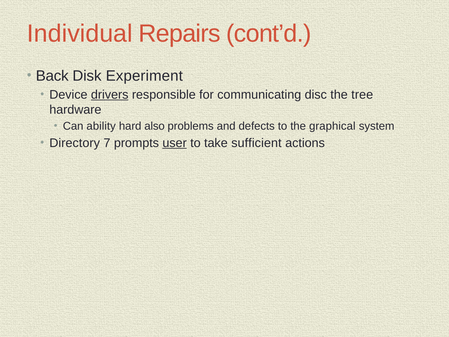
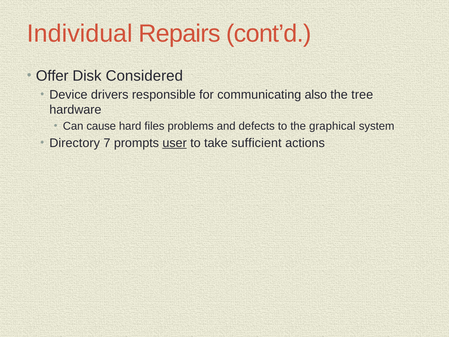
Back: Back -> Offer (52, 76)
Experiment: Experiment -> Considered (144, 76)
drivers underline: present -> none (110, 95)
disc: disc -> also (316, 95)
ability: ability -> cause (101, 126)
also: also -> files (154, 126)
